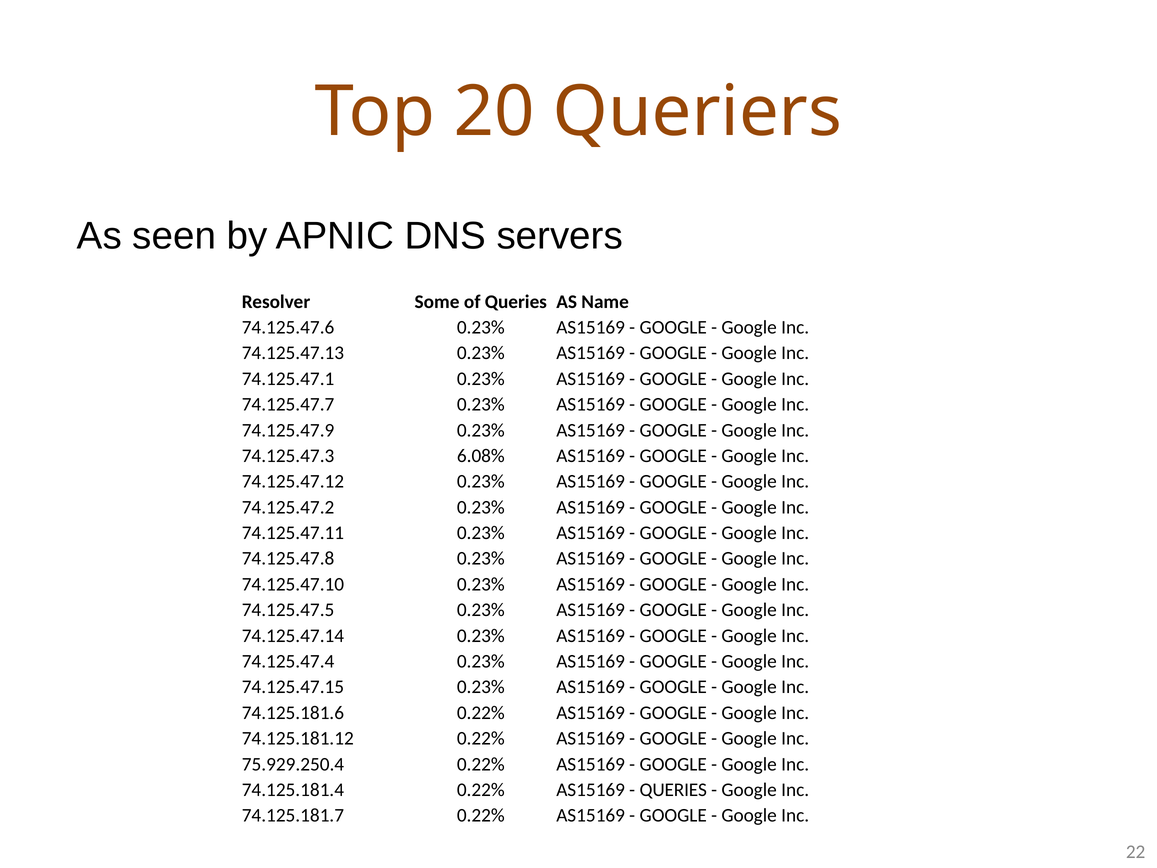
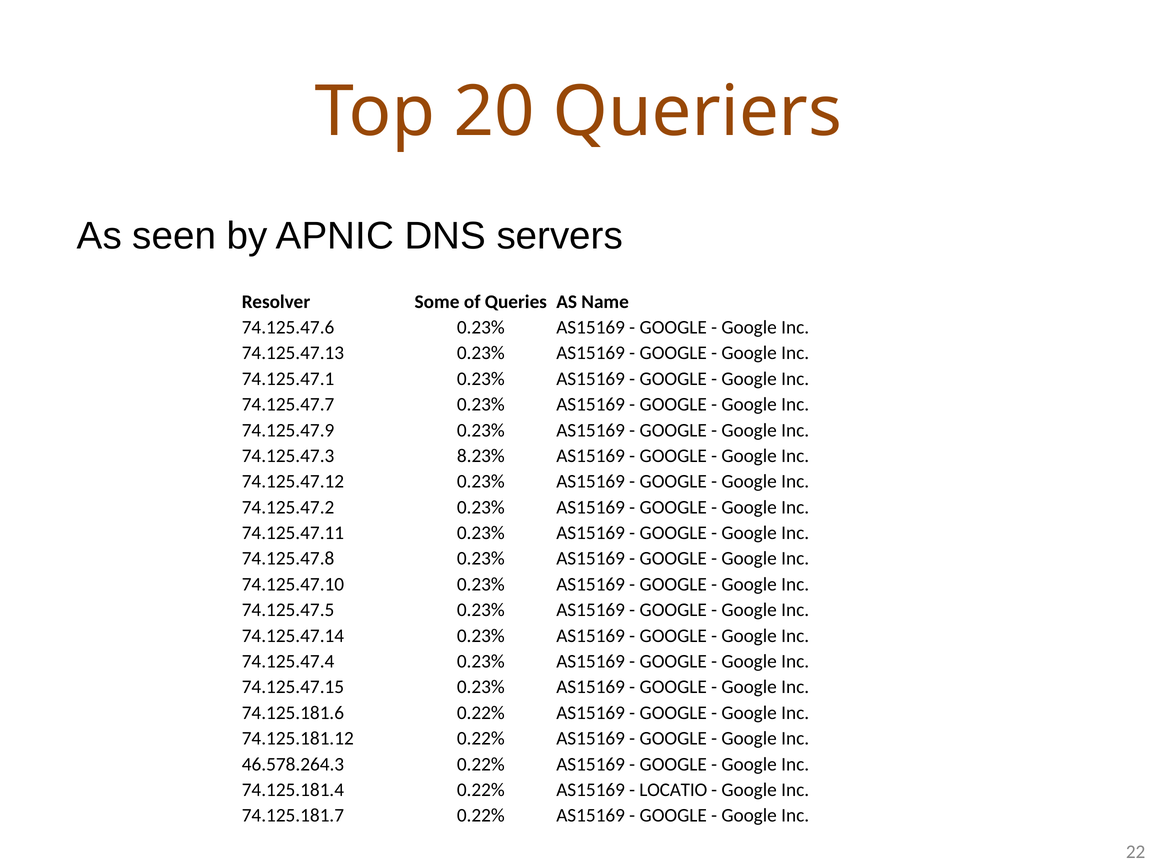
6.08%: 6.08% -> 8.23% (481, 456)
75.929.250.4: 75.929.250.4 -> 46.578.264.3 (293, 764)
QUERIES: QUERIES -> LOCATIO (673, 790)
